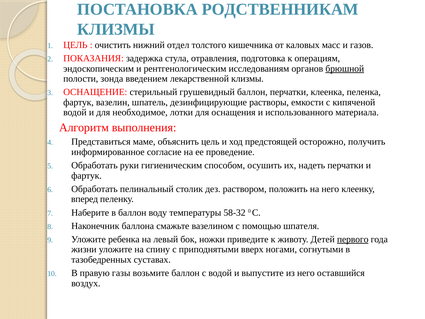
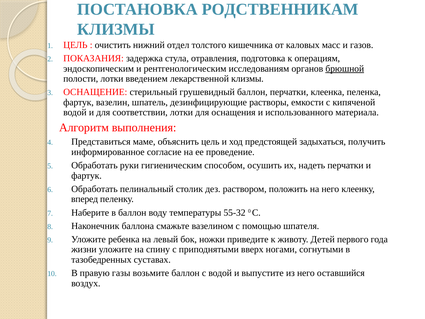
полости зонда: зонда -> лотки (112, 79)
необходимое: необходимое -> соответствии (140, 112)
осторожно: осторожно -> задыхаться (323, 142)
58-32: 58-32 -> 55-32 (235, 212)
первого underline: present -> none (353, 239)
